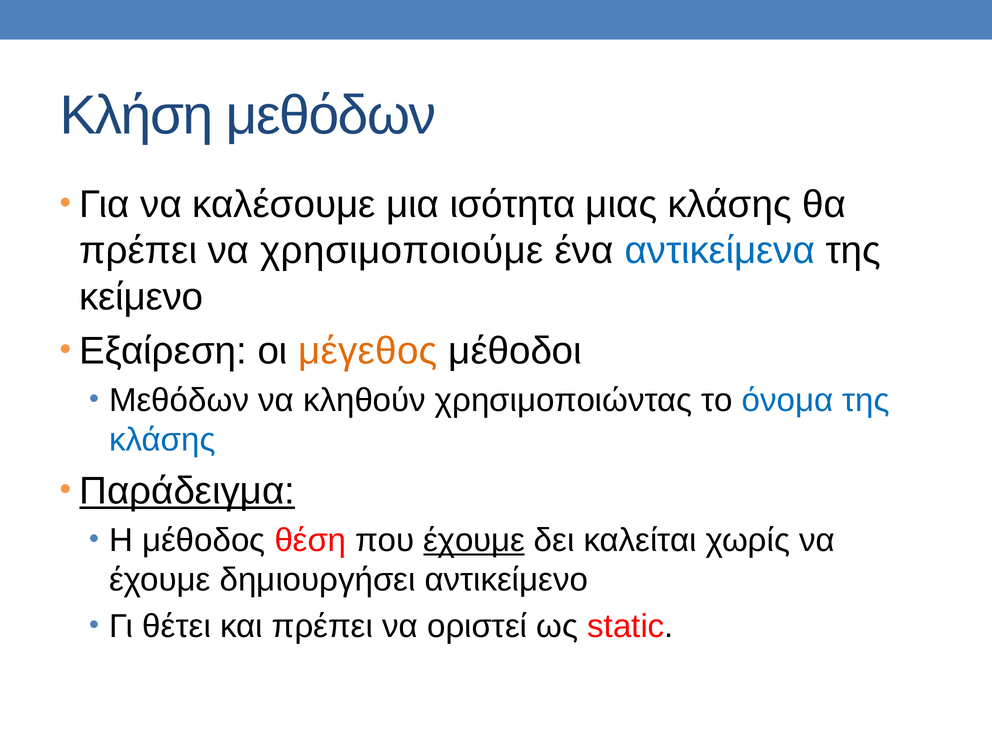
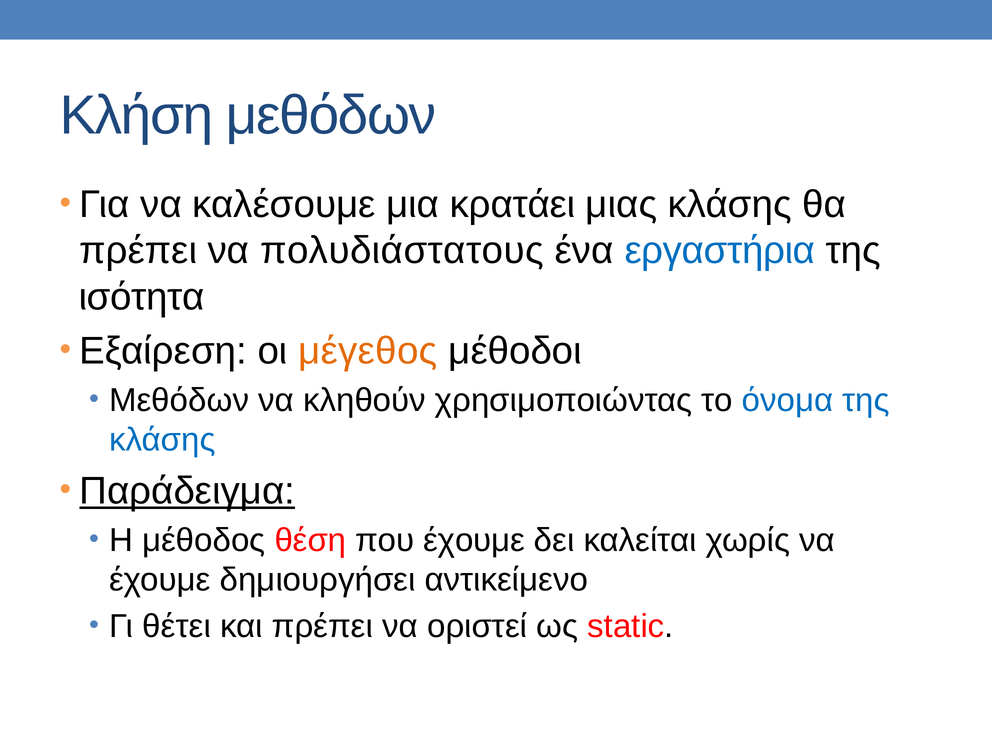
ισότητα: ισότητα -> κρατάει (512, 204)
χρησιμοποιούμε: χρησιμοποιούμε -> πολυδιάστατους (402, 251)
αντικείμενα: αντικείμενα -> εργαστήρια (720, 251)
κείμενο: κείμενο -> ισότητα (141, 297)
έχουμε underline: present -> none (474, 540)
